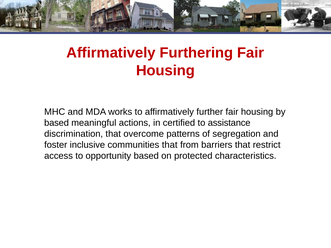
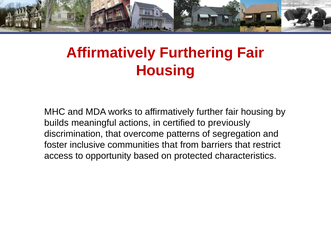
based: based -> builds (56, 123)
assistance: assistance -> previously (229, 123)
